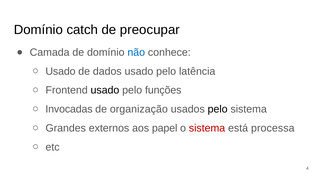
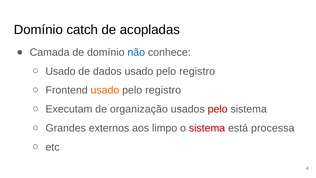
preocupar: preocupar -> acopladas (150, 30)
dados usado pelo latência: latência -> registro (197, 71)
usado colour: black -> orange (105, 90)
funções: funções -> registro (163, 90)
Invocadas: Invocadas -> Executam (69, 109)
pelo colour: black -> red (218, 109)
papel: papel -> limpo (165, 128)
